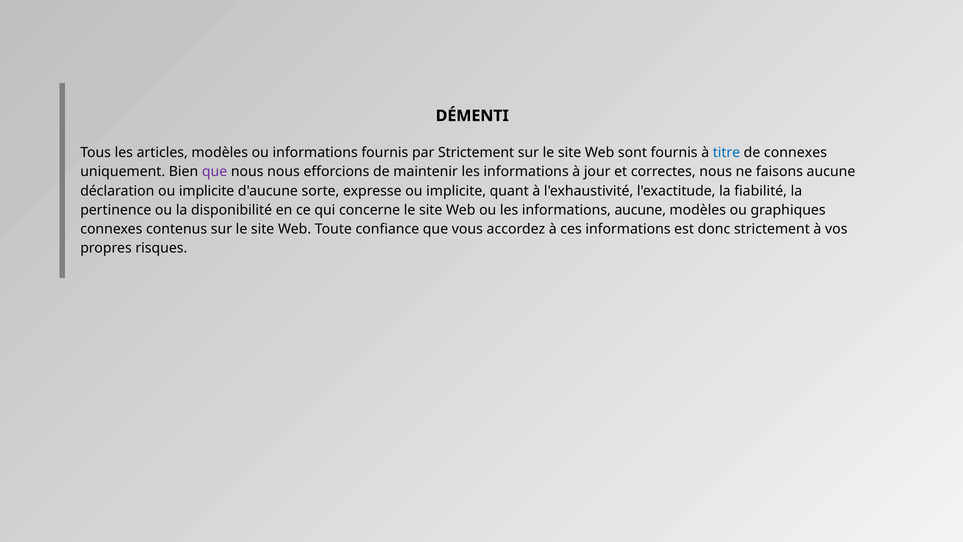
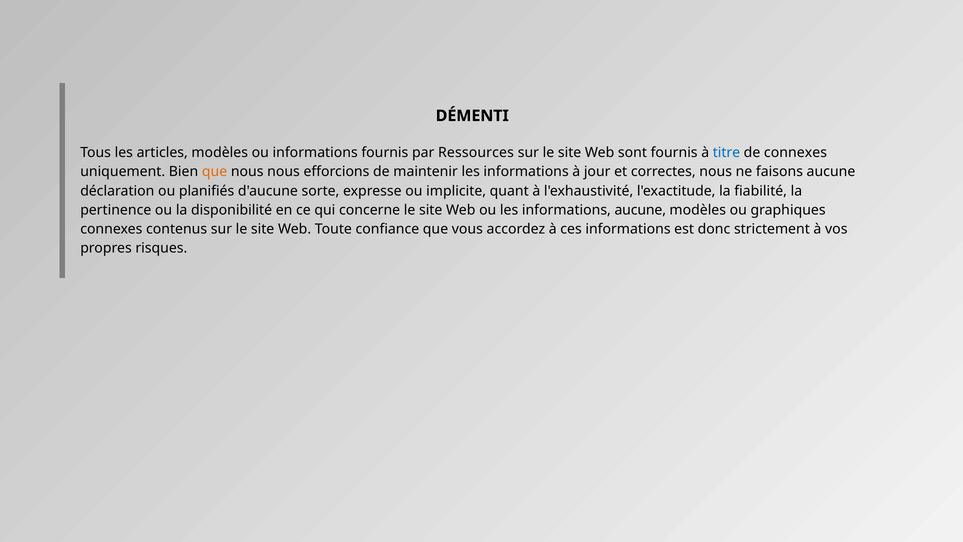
par Strictement: Strictement -> Ressources (476, 153)
que colour: purple -> orange (215, 172)
déclaration ou implicite: implicite -> planifiés (207, 191)
